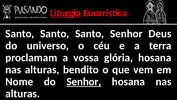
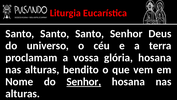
Liturgia underline: present -> none (65, 13)
